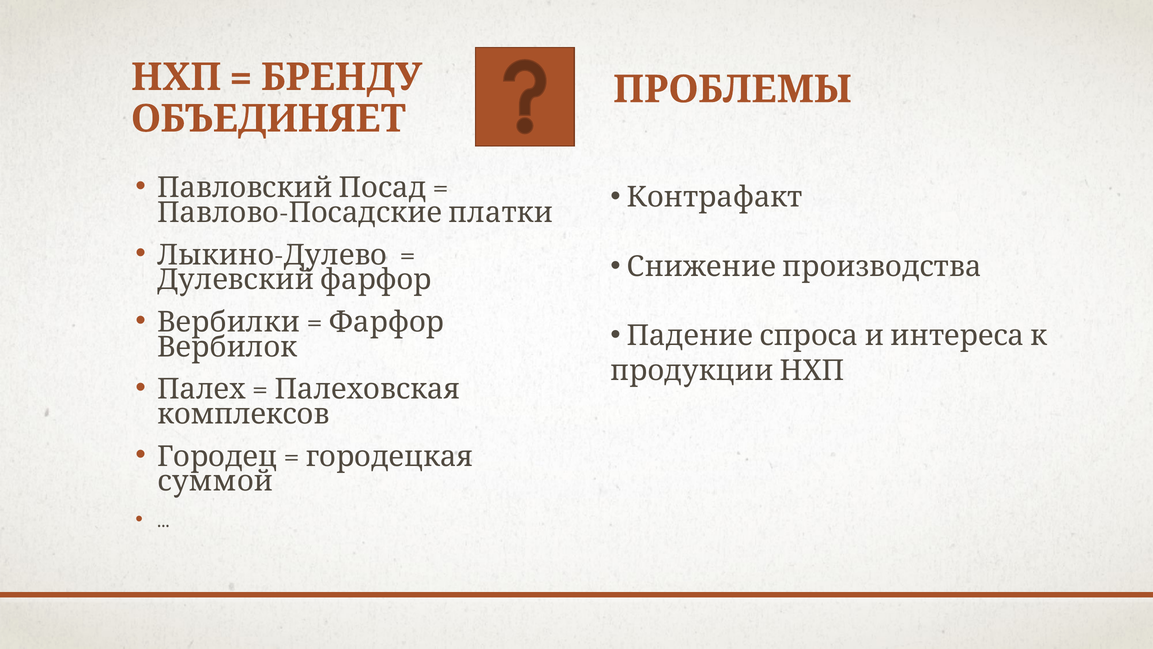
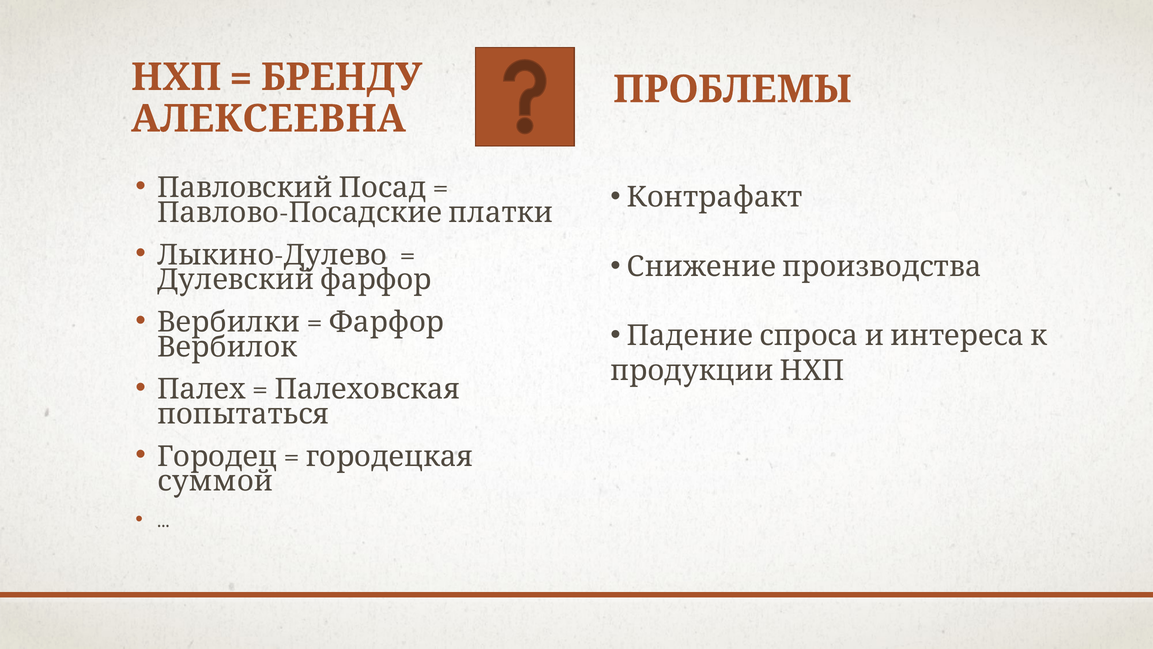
ОБЪЕДИНЯЕТ: ОБЪЕДИНЯЕТ -> АЛЕКСЕЕВНА (268, 119)
комплексов: комплексов -> попытаться (243, 414)
